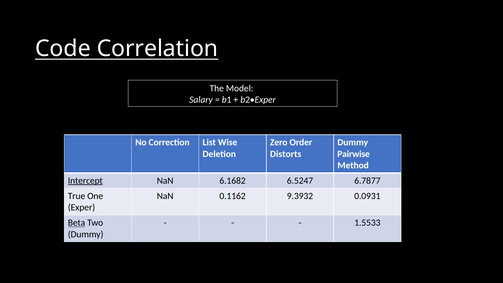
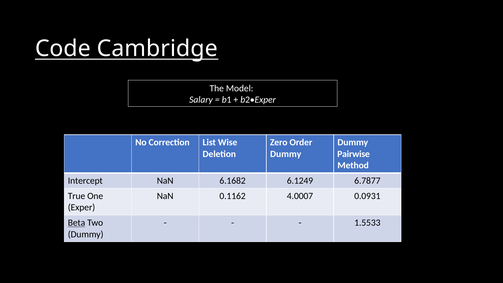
Correlation: Correlation -> Cambridge (157, 49)
Distorts: Distorts -> Dummy (286, 154)
Intercept underline: present -> none (85, 181)
6.5247: 6.5247 -> 6.1249 (300, 181)
9.3932: 9.3932 -> 4.0007 (300, 196)
